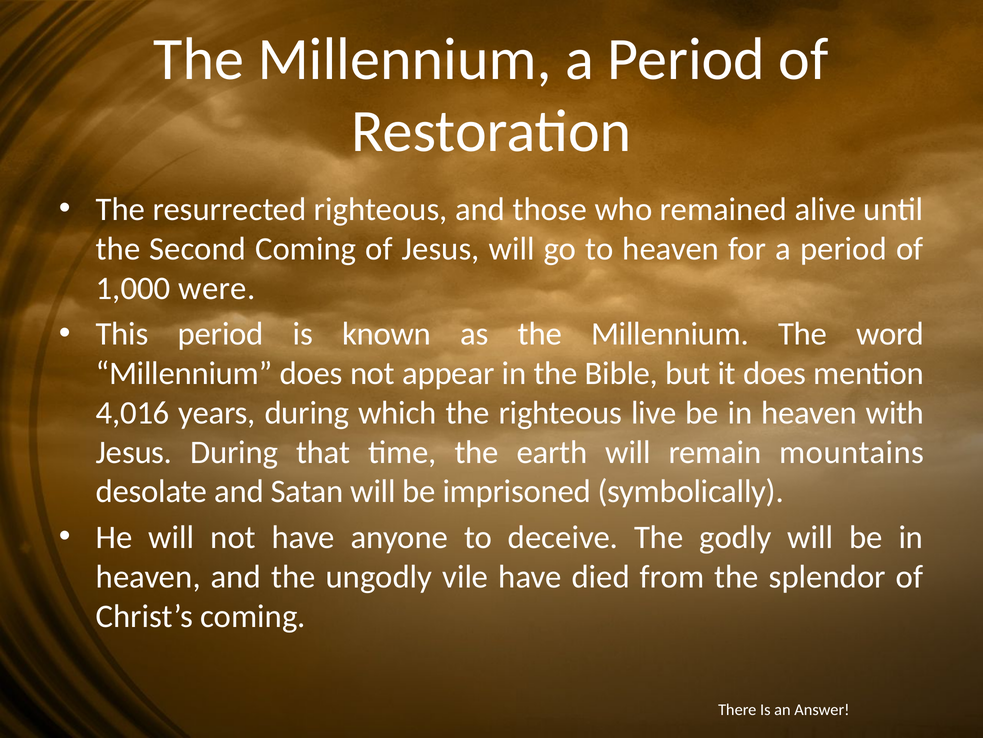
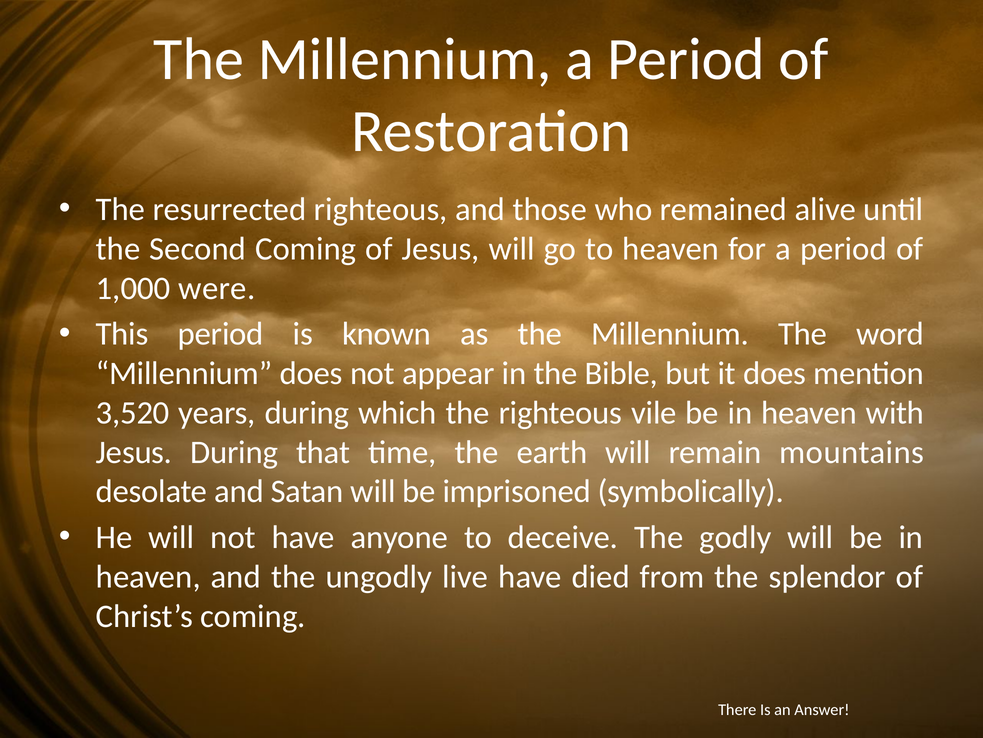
4,016: 4,016 -> 3,520 (133, 412)
live: live -> vile (654, 412)
vile: vile -> live (465, 576)
